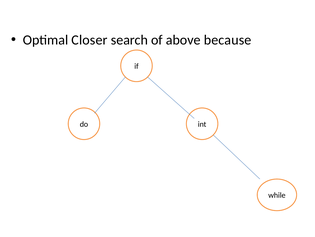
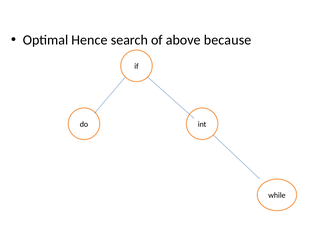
Closer: Closer -> Hence (90, 40)
